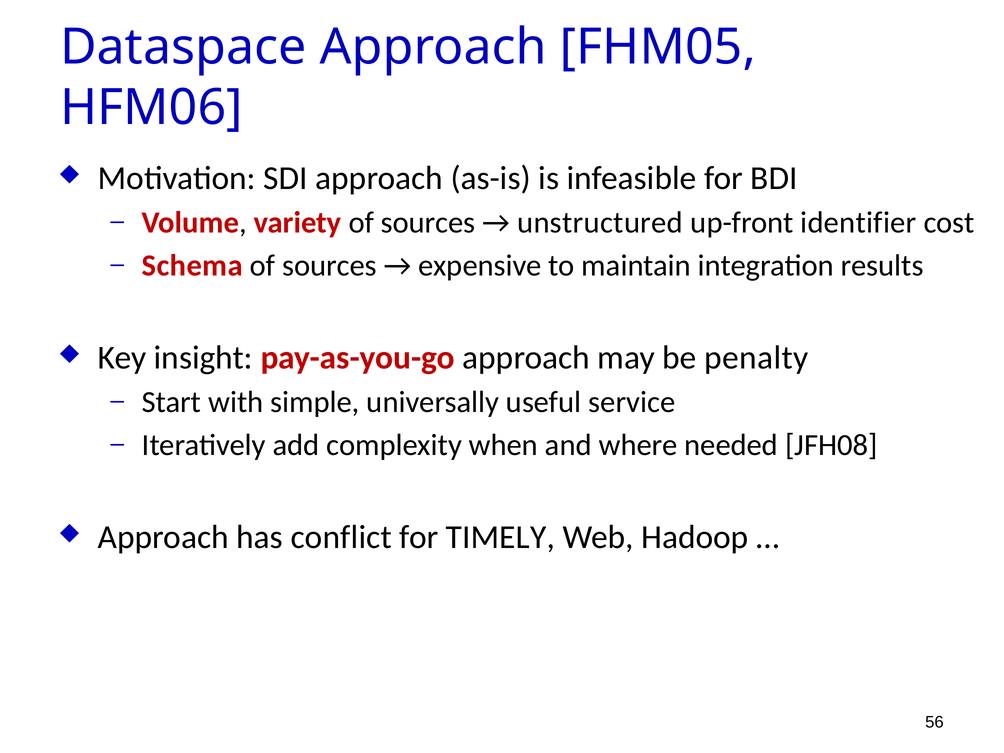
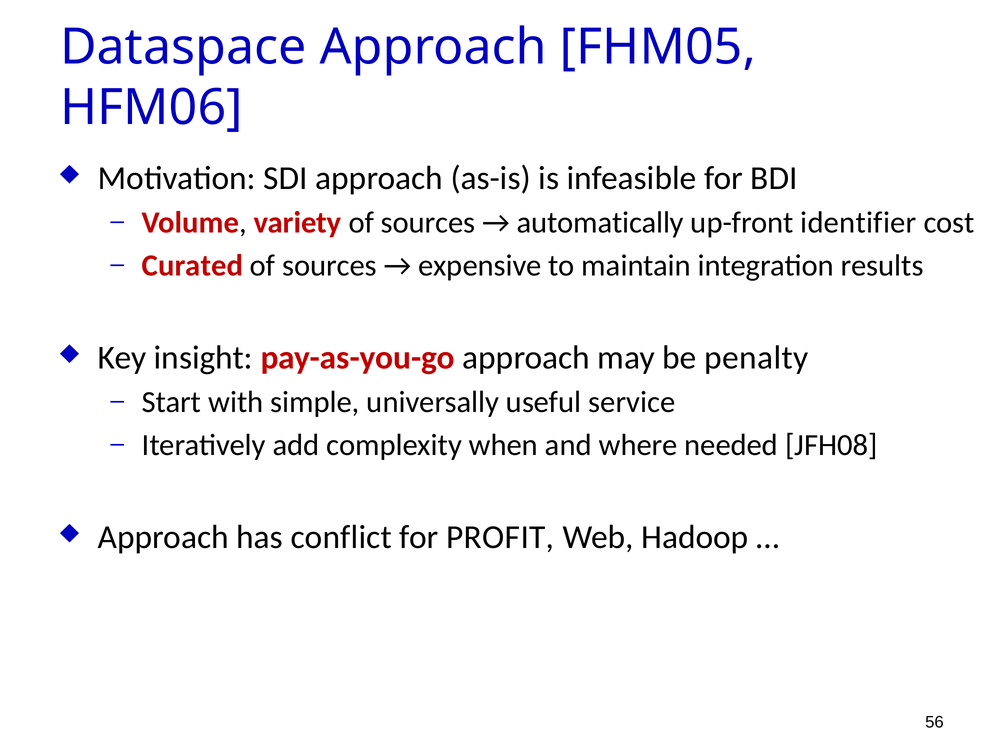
unstructured: unstructured -> automatically (600, 222)
Schema: Schema -> Curated (192, 265)
TIMELY: TIMELY -> PROFIT (500, 537)
